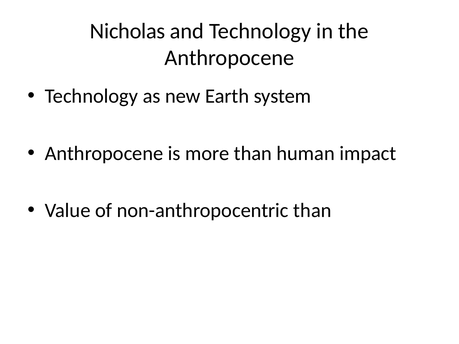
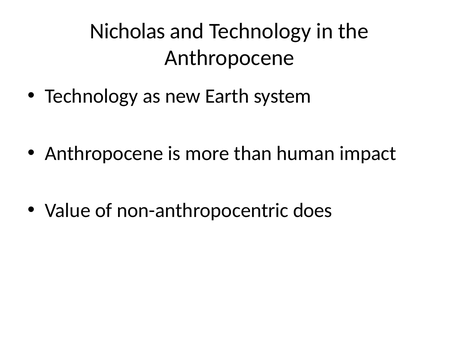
non-anthropocentric than: than -> does (313, 211)
